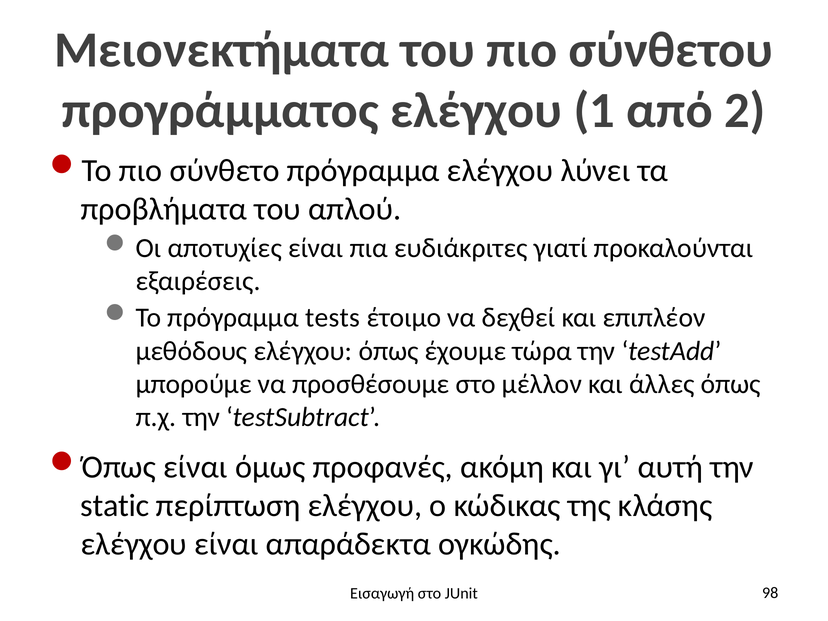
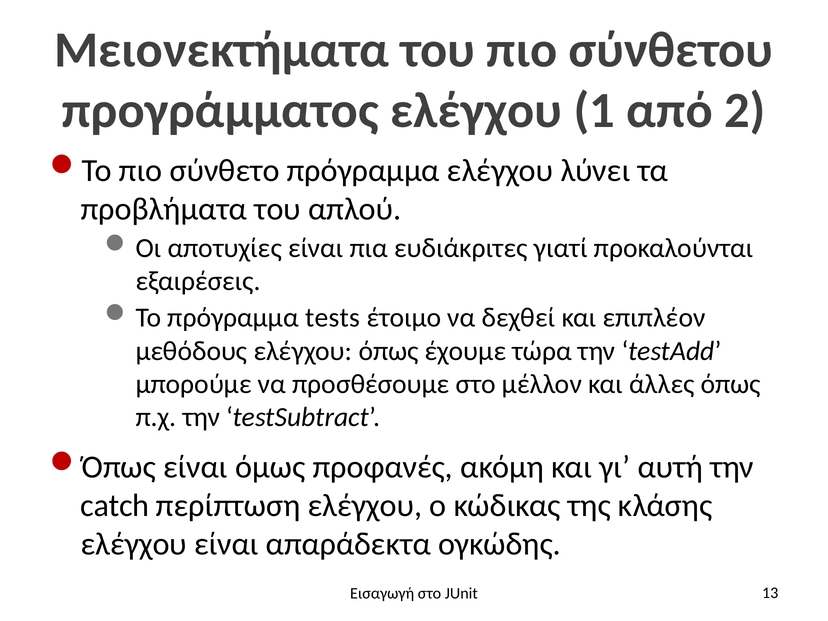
static: static -> catch (115, 506)
98: 98 -> 13 (770, 593)
